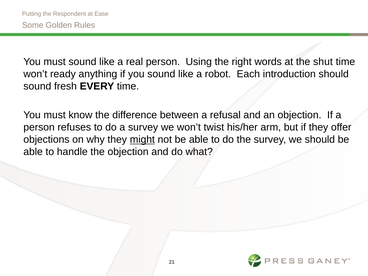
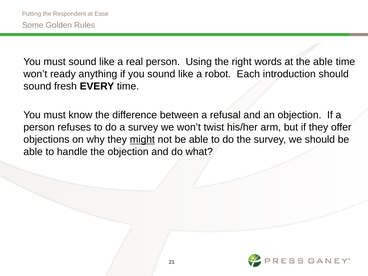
the shut: shut -> able (323, 62)
